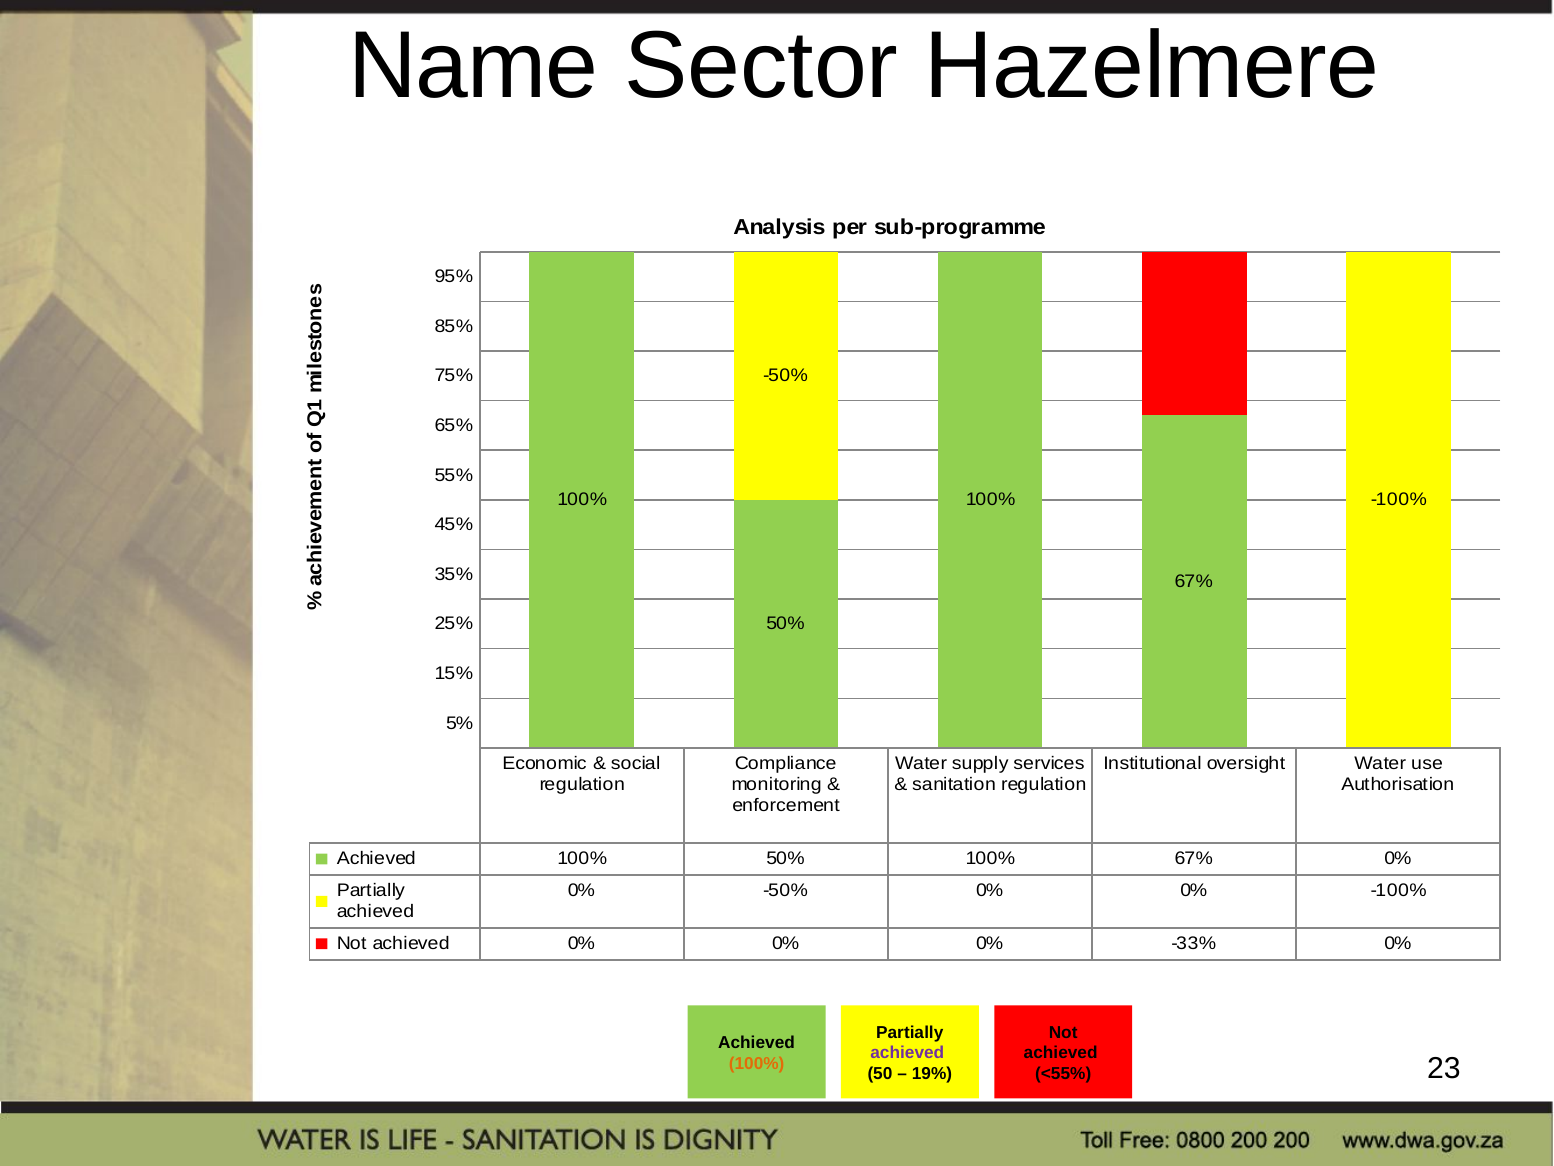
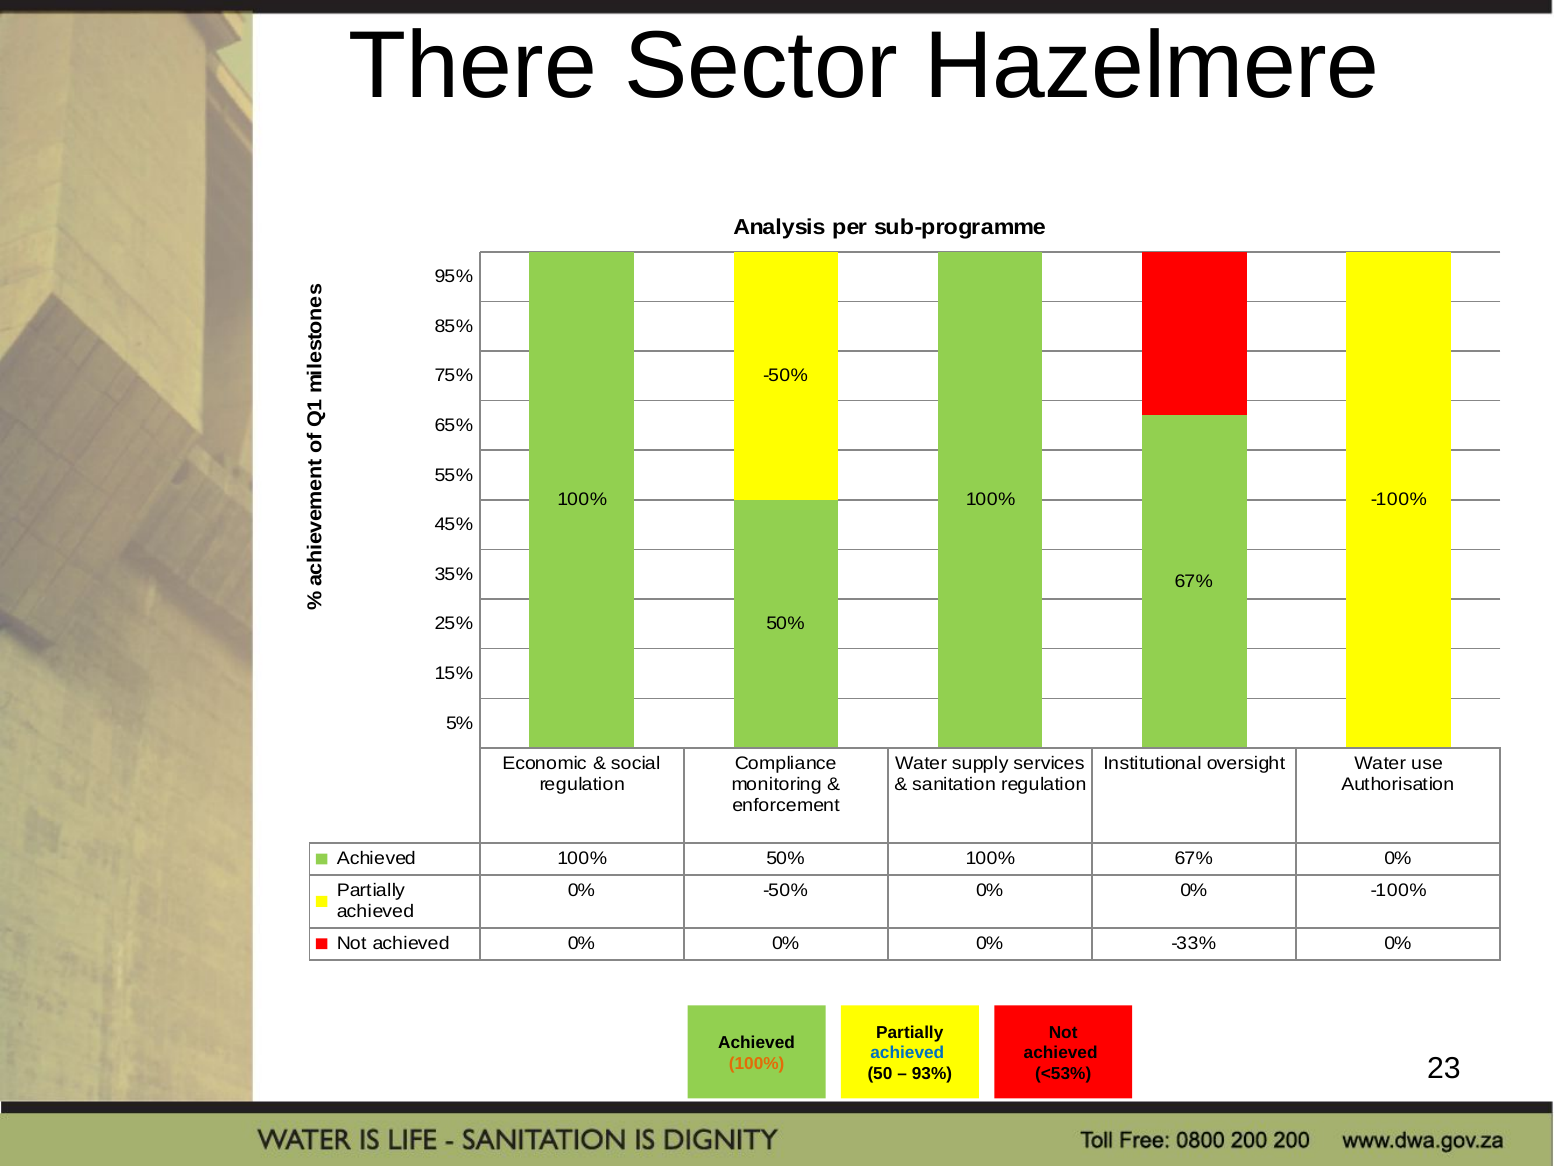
Name: Name -> There (473, 67)
achieved colour: purple -> blue (907, 1053)
19%: 19% -> 93% (932, 1073)
<55%: <55% -> <53% (1063, 1073)
